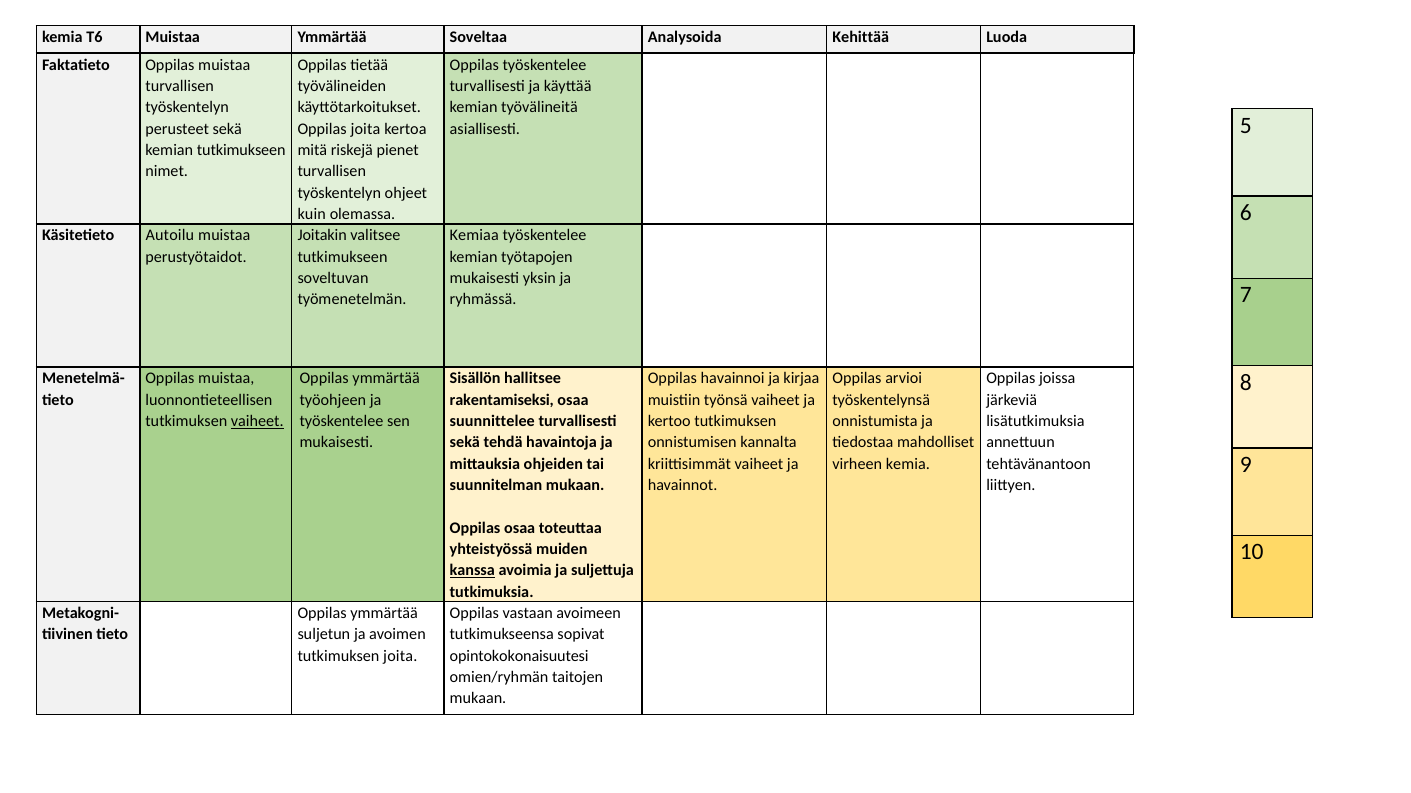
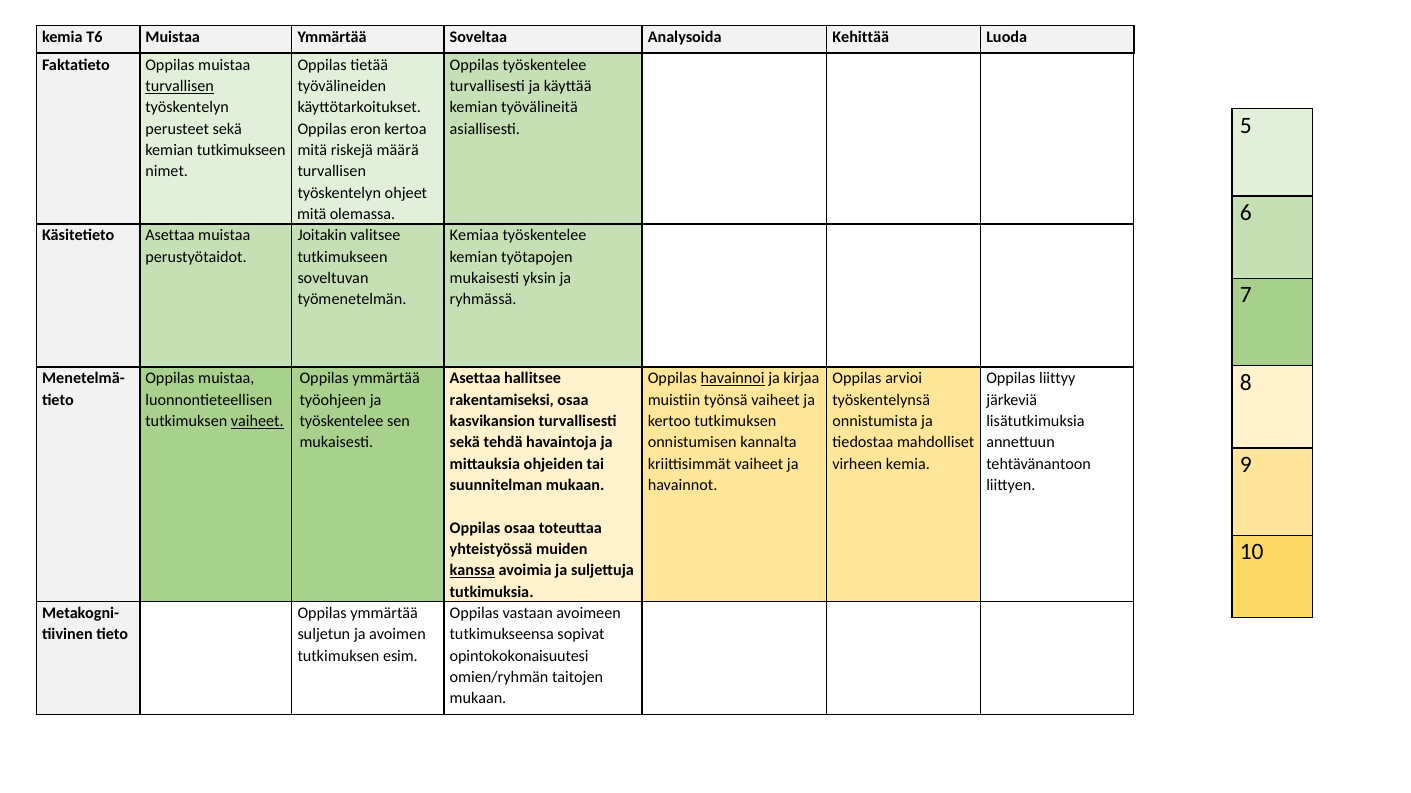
turvallisen underline: none -> present (180, 86)
Oppilas joita: joita -> eron (366, 129)
pienet: pienet -> määrä (398, 150)
kuin: kuin -> mitä (312, 214)
Käsitetieto Autoilu: Autoilu -> Asettaa (170, 236)
Sisällön: Sisällön -> Asettaa (475, 379)
havainnoi underline: none -> present (733, 379)
joissa: joissa -> liittyy (1057, 379)
suunnittelee: suunnittelee -> kasvikansion (492, 422)
tutkimuksen joita: joita -> esim (400, 656)
